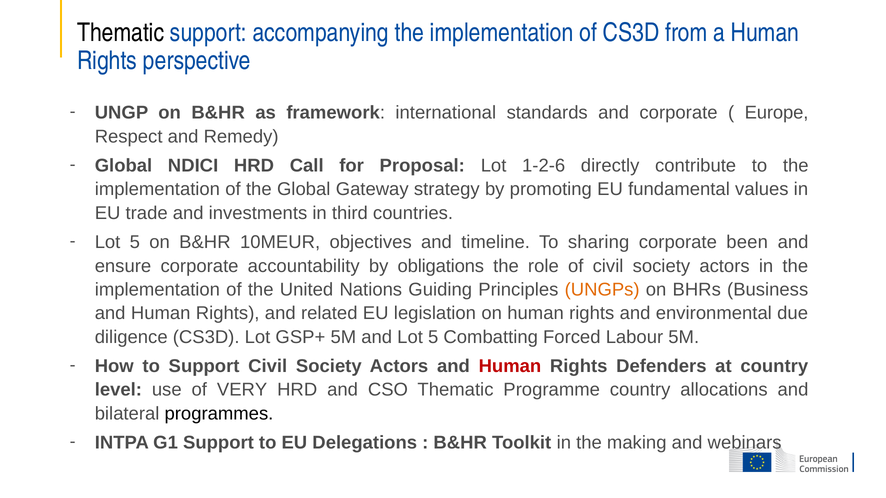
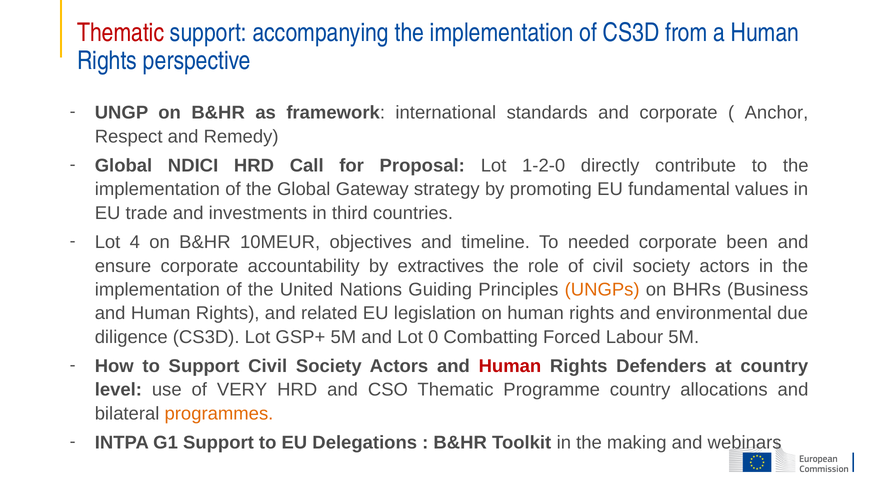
Thematic colour: black -> red (121, 33)
Europe: Europe -> Anchor (777, 113)
1-2-6: 1-2-6 -> 1-2-0 (544, 166)
5: 5 -> 4 (135, 242)
sharing: sharing -> needed (599, 242)
obligations: obligations -> extractives (441, 266)
and Lot 5: 5 -> 0 (433, 337)
programmes colour: black -> orange (219, 414)
